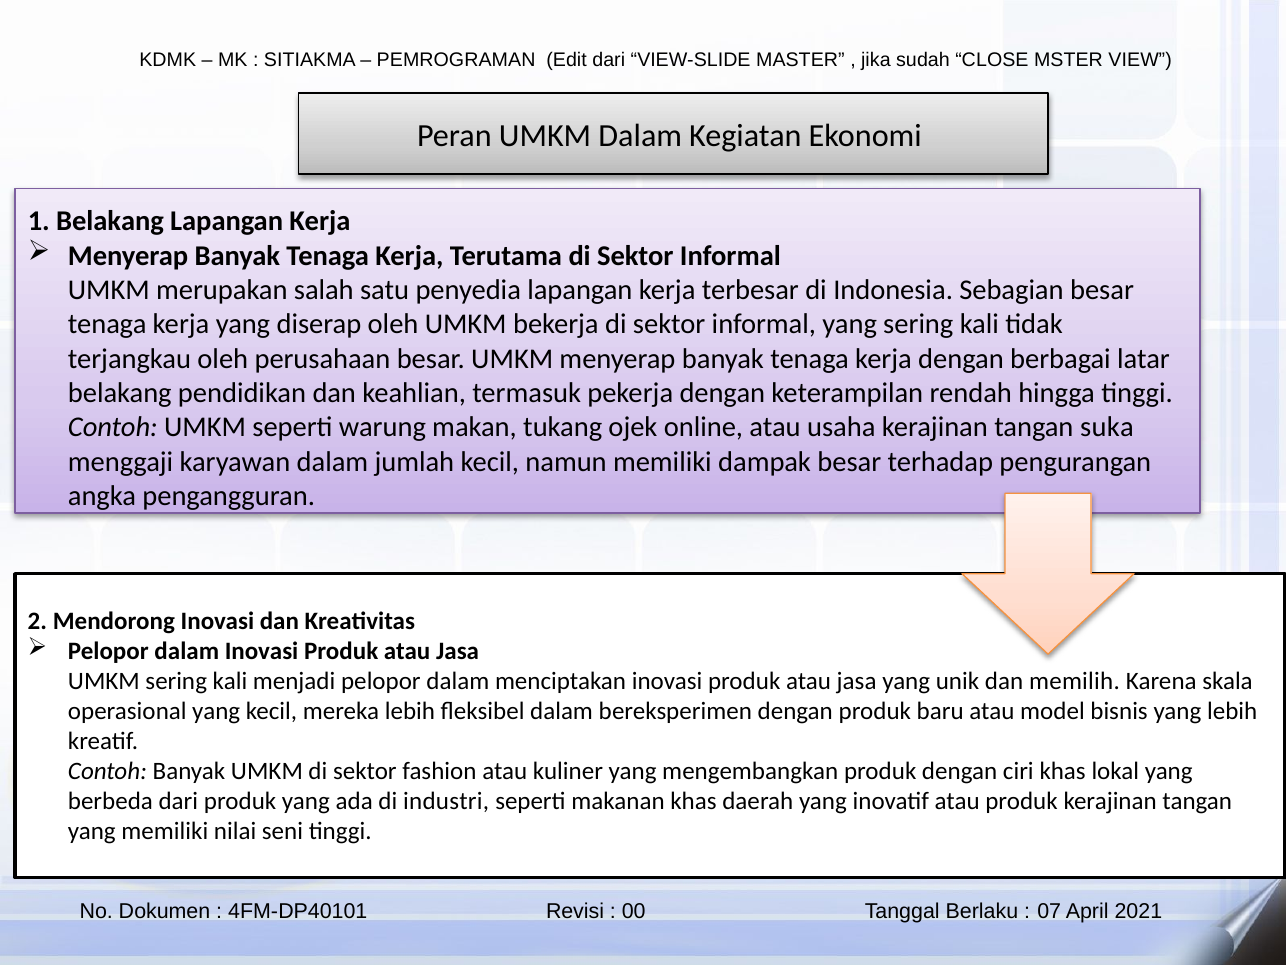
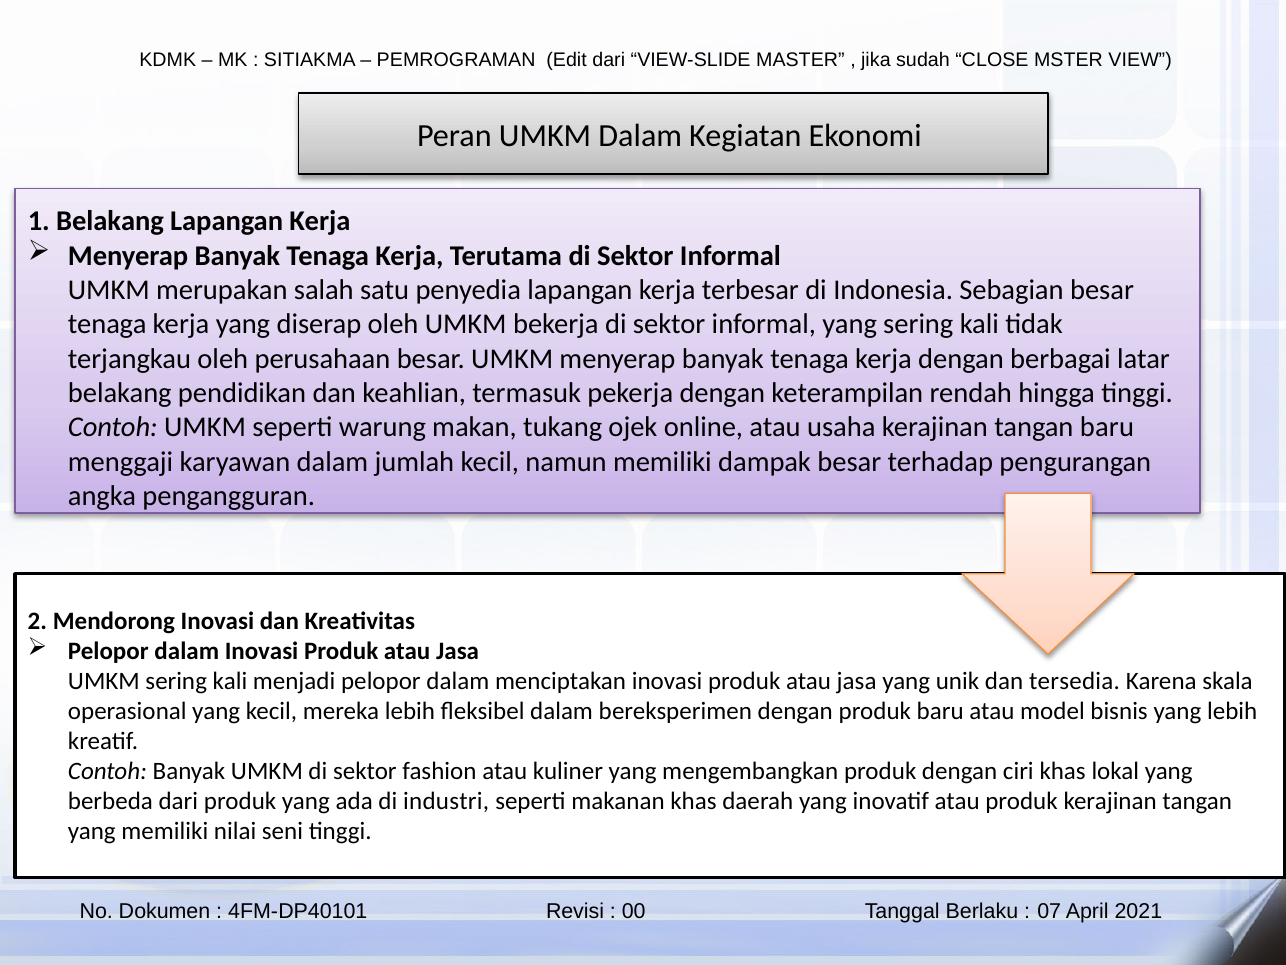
tangan suka: suka -> baru (1107, 427)
memilih: memilih -> tersedia (1074, 681)
